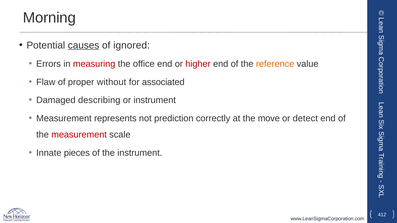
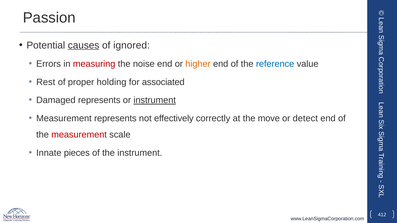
Morning: Morning -> Passion (49, 18)
office: office -> noise (144, 64)
higher colour: red -> orange (198, 64)
reference colour: orange -> blue (275, 64)
Flaw: Flaw -> Rest (46, 82)
without: without -> holding (112, 82)
Damaged describing: describing -> represents (99, 100)
instrument underline: none -> present (155, 100)
prediction: prediction -> effectively (174, 119)
